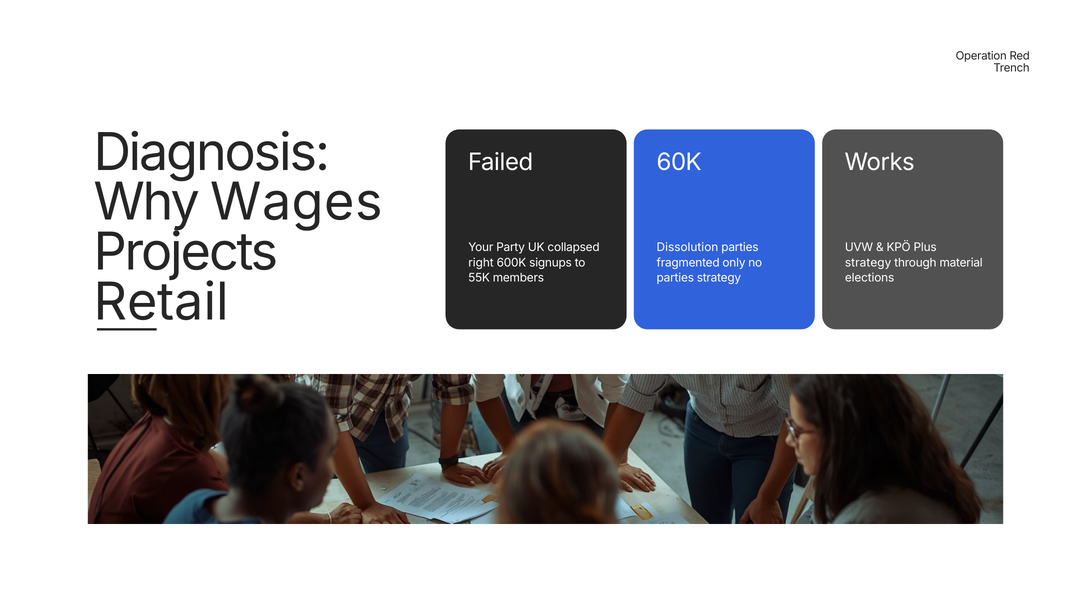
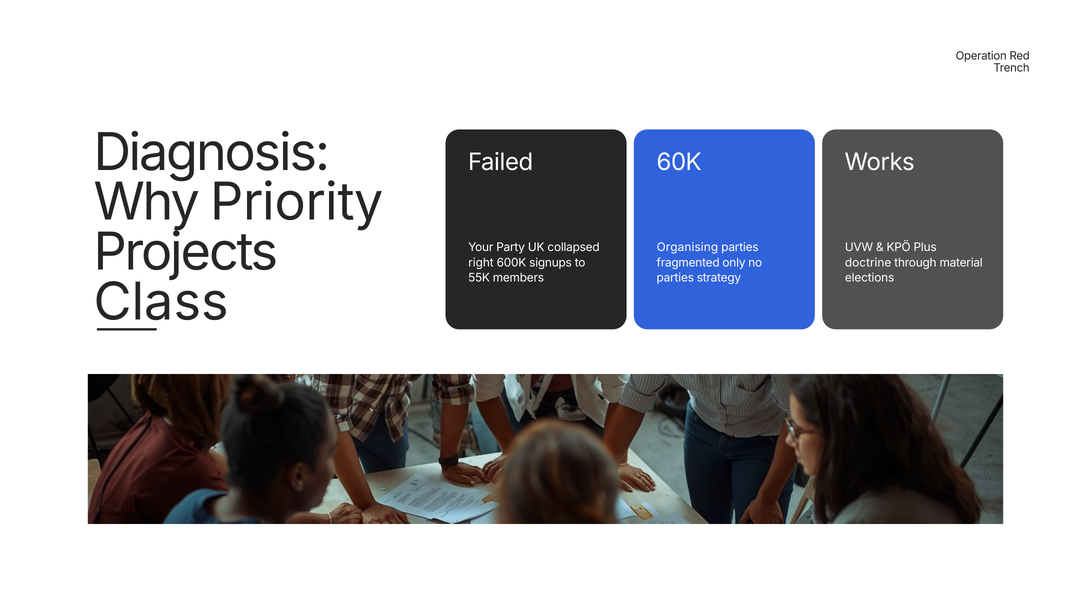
Wages: Wages -> Priority (297, 203)
Dissolution: Dissolution -> Organising (687, 247)
strategy: strategy -> doctrine (868, 263)
Retail: Retail -> Class (161, 302)
